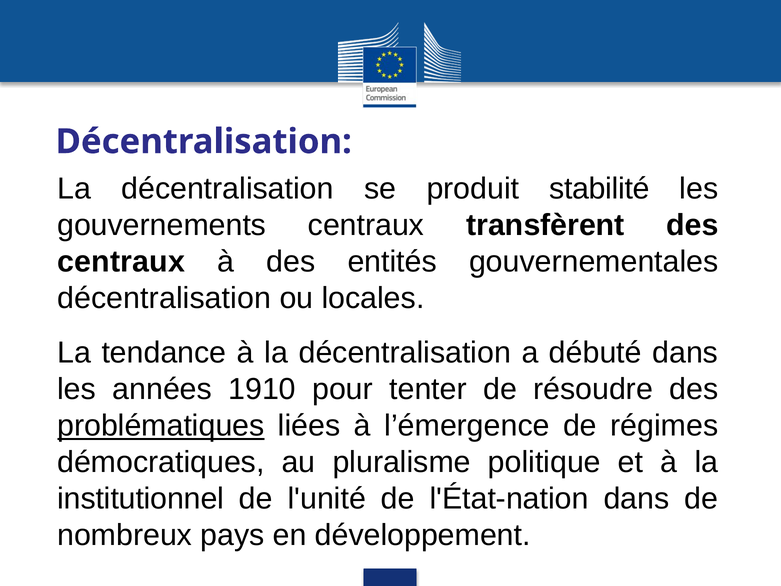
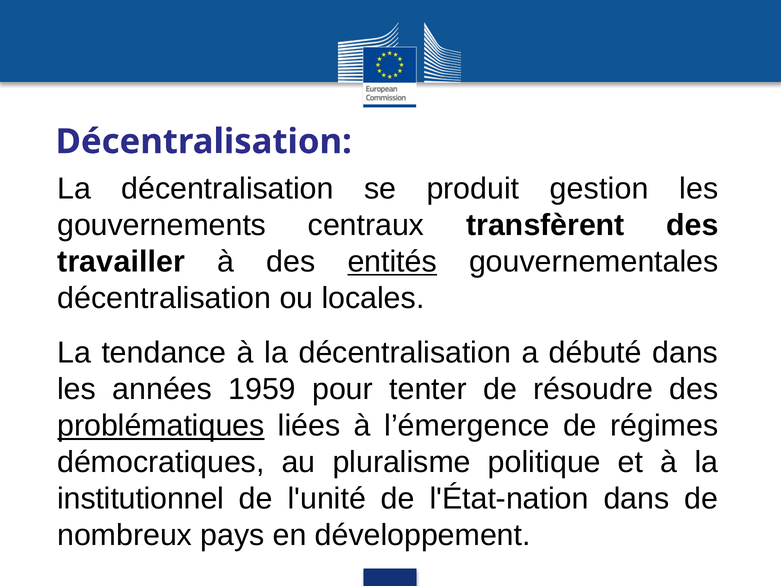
stabilité: stabilité -> gestion (599, 189)
centraux: centraux -> travailler (121, 262)
entités underline: none -> present (392, 262)
1910: 1910 -> 1959 (262, 389)
